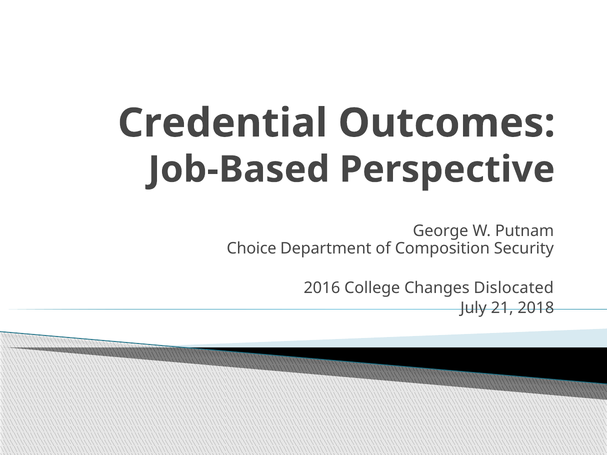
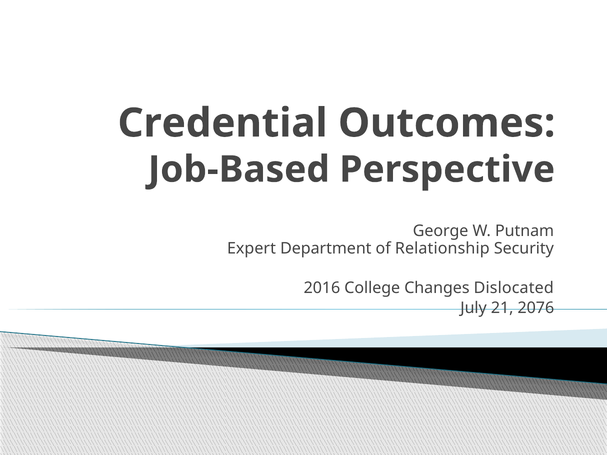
Choice: Choice -> Expert (251, 249)
Composition: Composition -> Relationship (442, 249)
2018: 2018 -> 2076 (536, 308)
